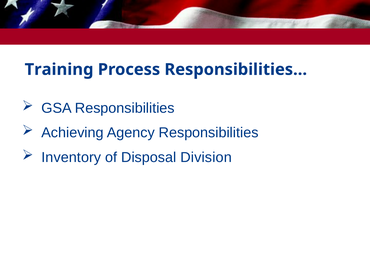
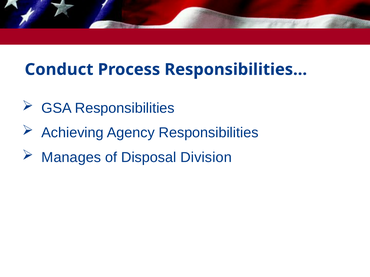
Training: Training -> Conduct (59, 70)
Inventory: Inventory -> Manages (71, 158)
